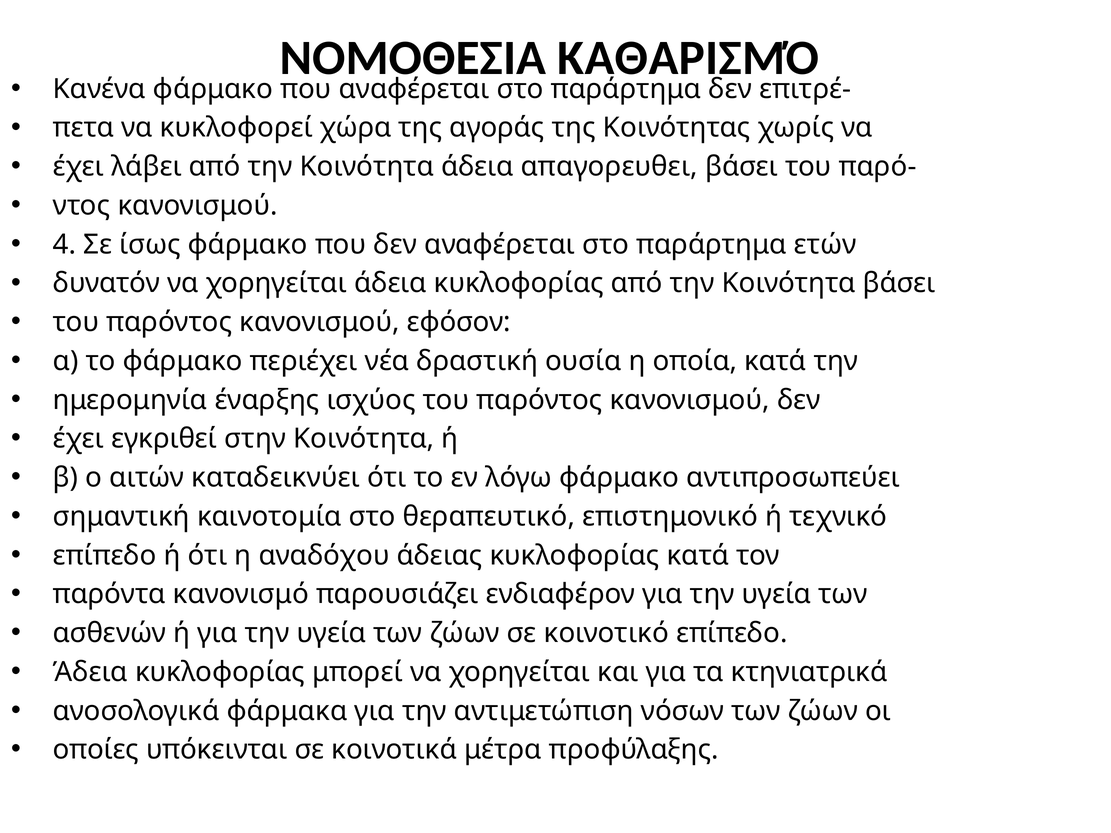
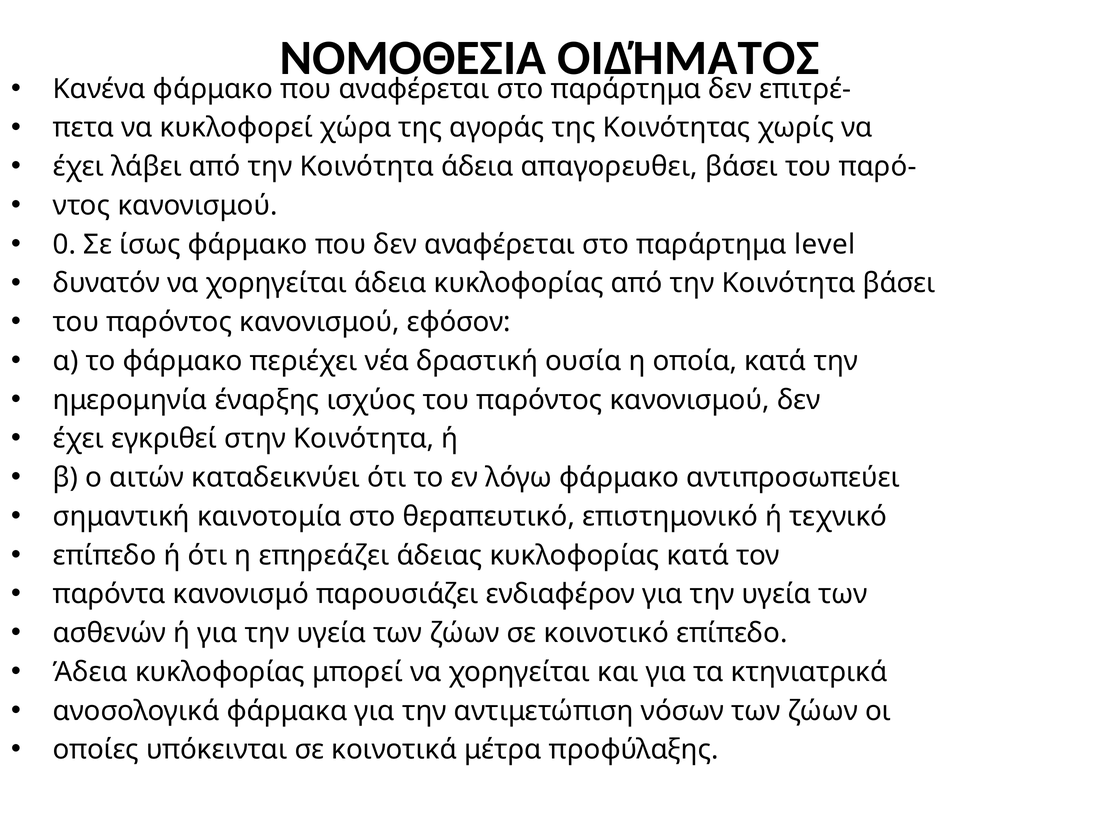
ΚΑΘΑΡΙΣΜΌ: ΚΑΘΑΡΙΣΜΌ -> ΟΙΔΉΜΑΤΟΣ (688, 58)
4: 4 -> 0 (64, 245)
ετών: ετών -> level (825, 245)
αναδόχου: αναδόχου -> επηρεάζει (324, 556)
